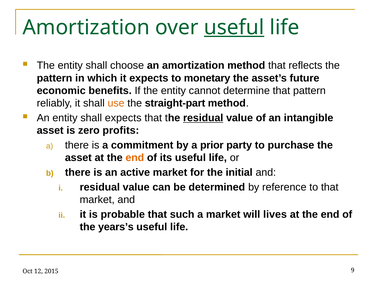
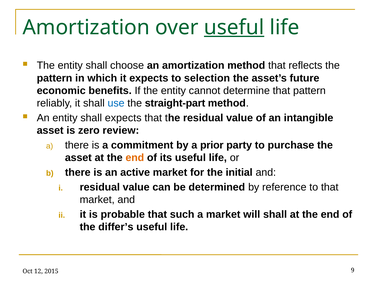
monetary: monetary -> selection (207, 78)
use colour: orange -> blue (116, 103)
residual underline: present -> none (203, 118)
profits: profits -> review (121, 130)
will lives: lives -> shall (275, 214)
years’s: years’s -> differ’s (116, 227)
